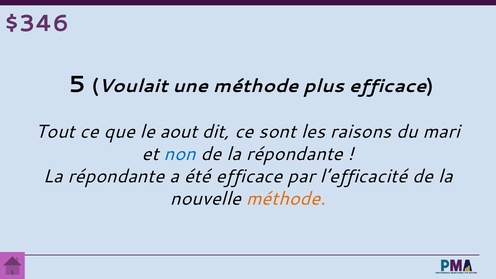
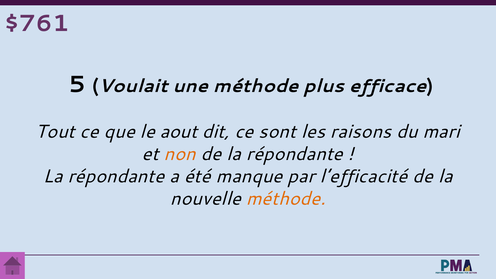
$346: $346 -> $761 (36, 24)
non colour: blue -> orange (180, 154)
été efficace: efficace -> manque (249, 176)
